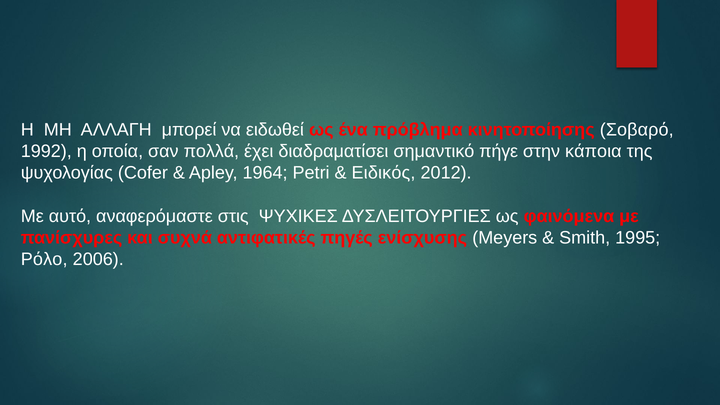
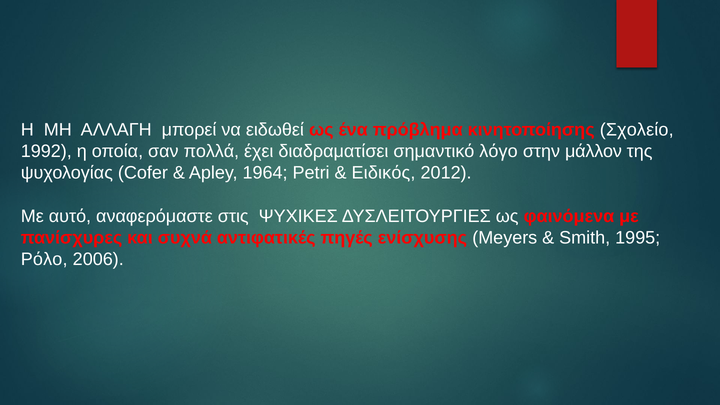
Σοβαρό: Σοβαρό -> Σχολείο (637, 130)
πήγε: πήγε -> λόγο (499, 151)
κάποια: κάποια -> μάλλον (593, 151)
